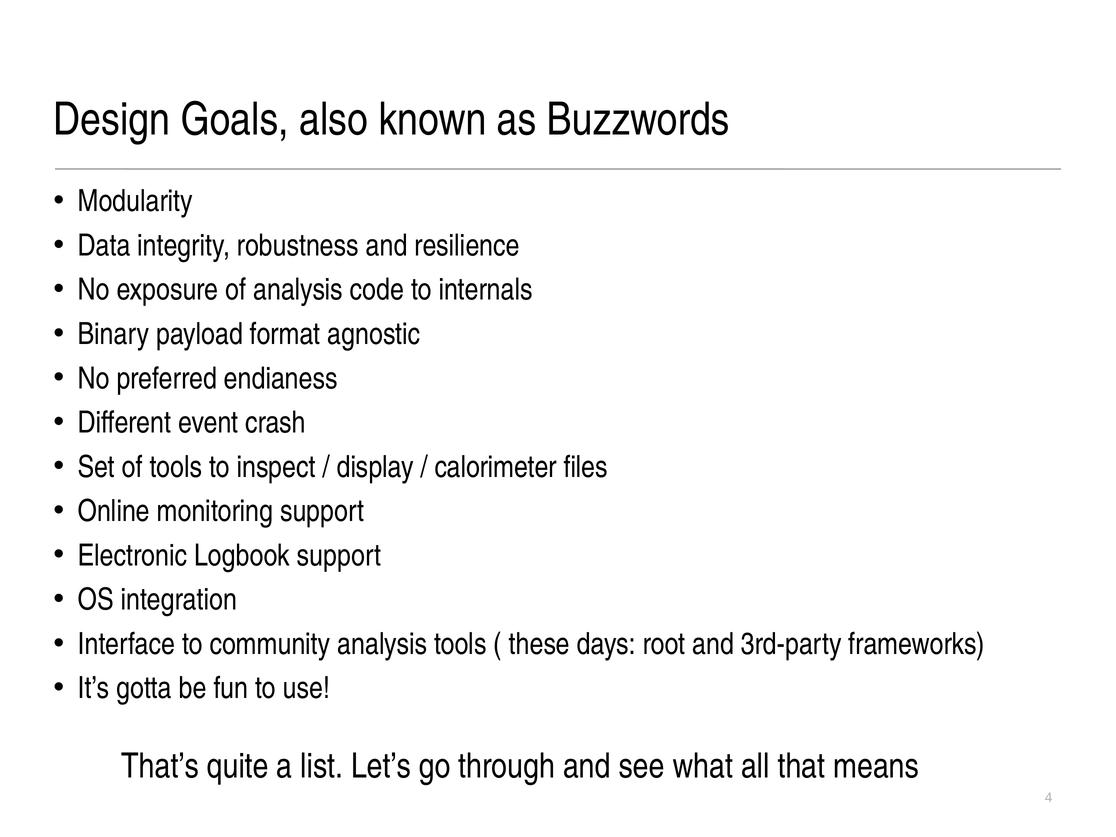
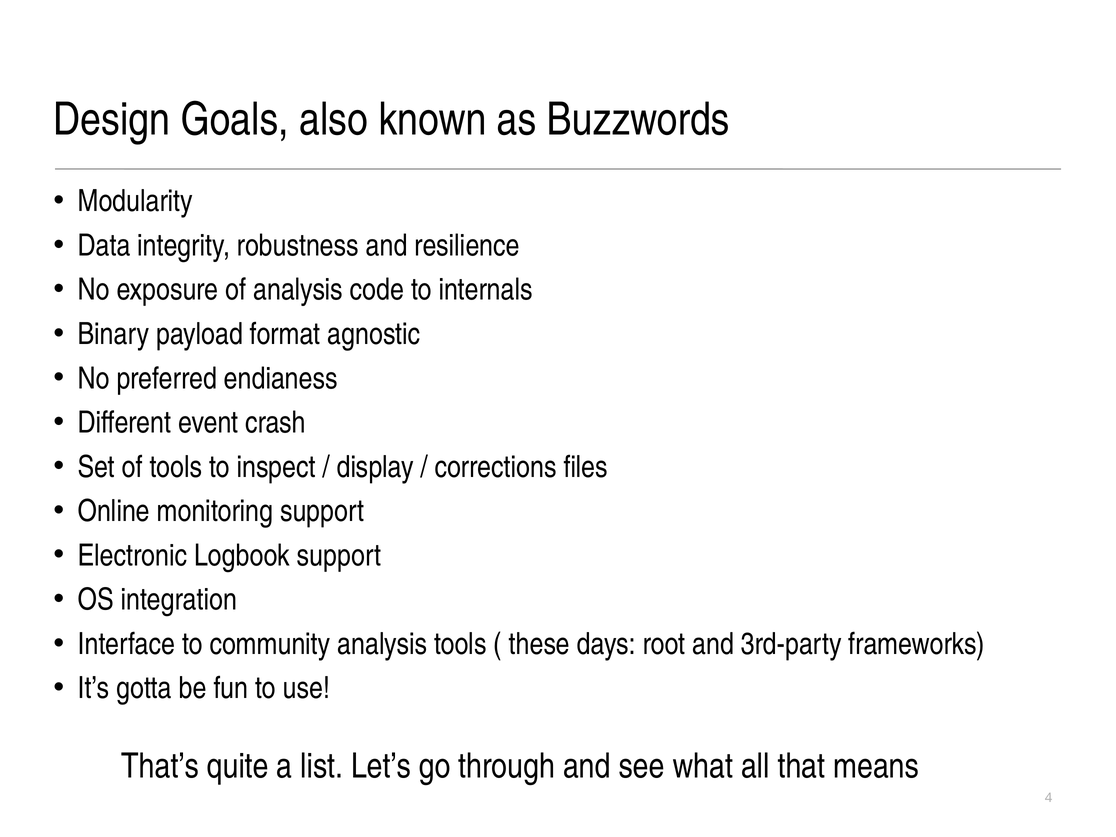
calorimeter: calorimeter -> corrections (496, 467)
